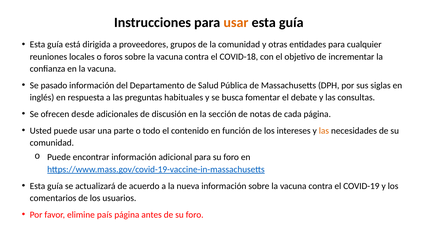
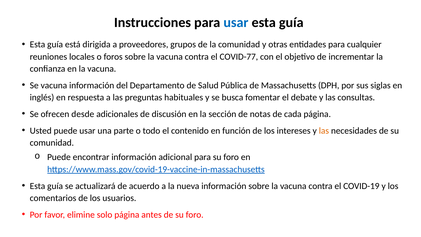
usar colour: orange -> blue (236, 23)
COVID-18: COVID-18 -> COVID-77 (239, 57)
Se pasado: pasado -> vacuna (54, 85)
país: país -> solo (105, 215)
